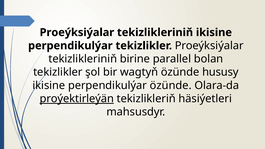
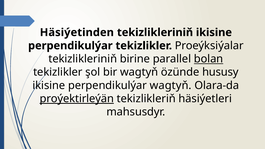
Proeýksiýalar: Proeýksiýalar -> Häsiýetinden (77, 32)
bolan underline: none -> present (209, 59)
perpendikulýar özünde: özünde -> wagtyň (171, 85)
